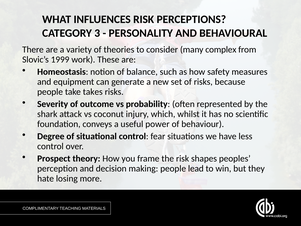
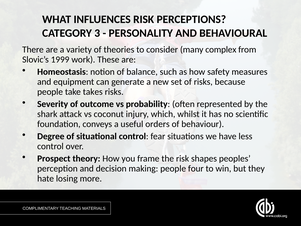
power: power -> orders (157, 124)
lead: lead -> four (196, 168)
